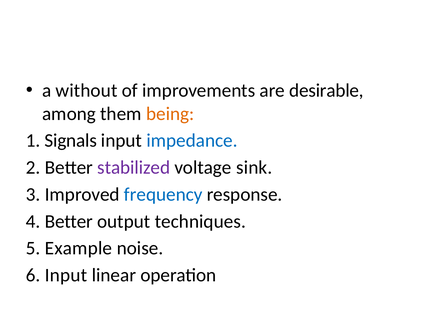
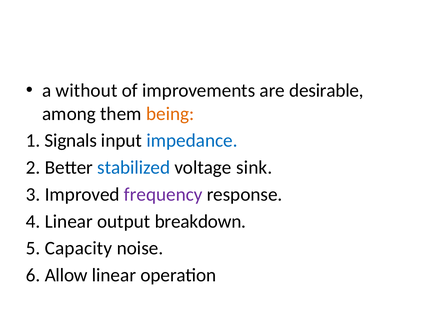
stabilized colour: purple -> blue (134, 168)
frequency colour: blue -> purple (163, 194)
4 Better: Better -> Linear (69, 221)
techniques: techniques -> breakdown (200, 221)
Example: Example -> Capacity (79, 248)
6 Input: Input -> Allow (66, 275)
